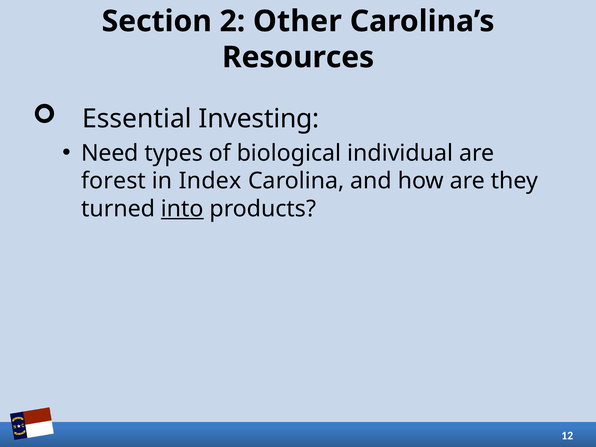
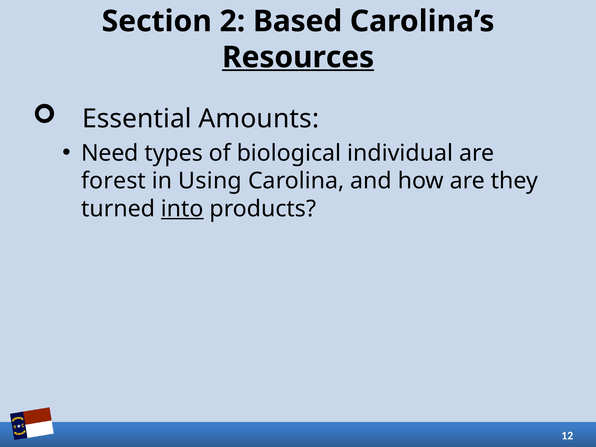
Other: Other -> Based (298, 21)
Resources underline: none -> present (298, 57)
Investing: Investing -> Amounts (259, 119)
Index: Index -> Using (210, 181)
